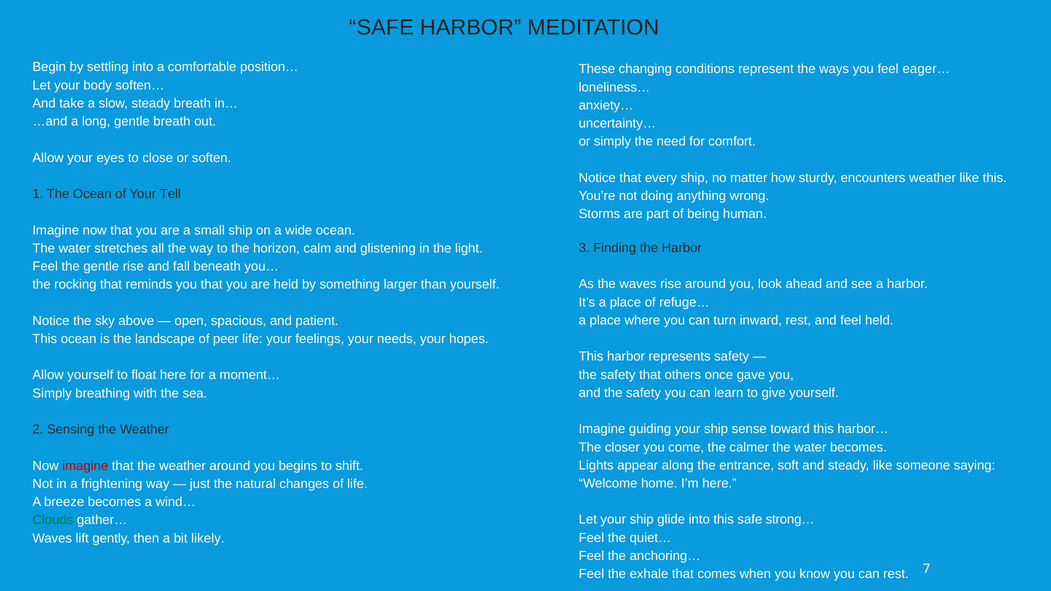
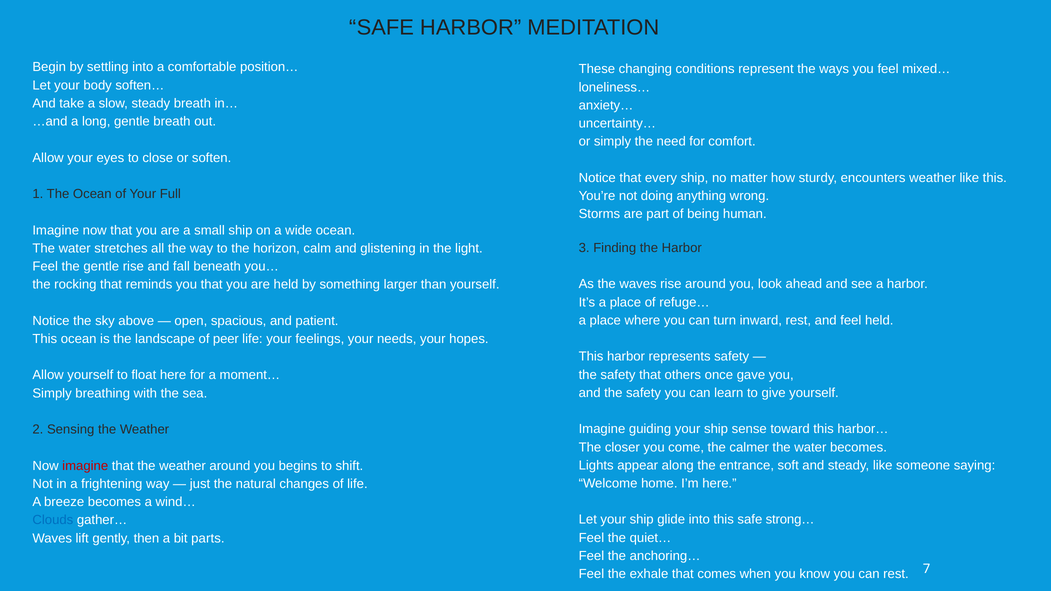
eager…: eager… -> mixed… (926, 69)
Tell: Tell -> Full (170, 194)
Clouds colour: green -> blue (53, 520)
likely: likely -> parts (208, 538)
